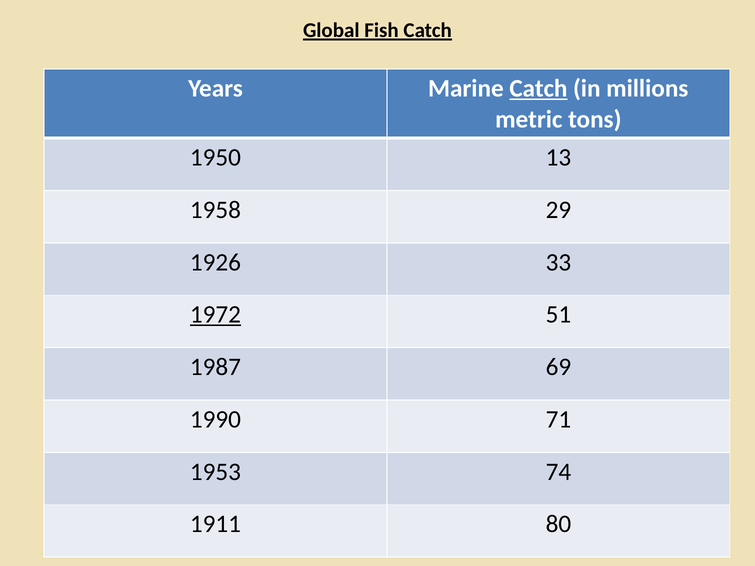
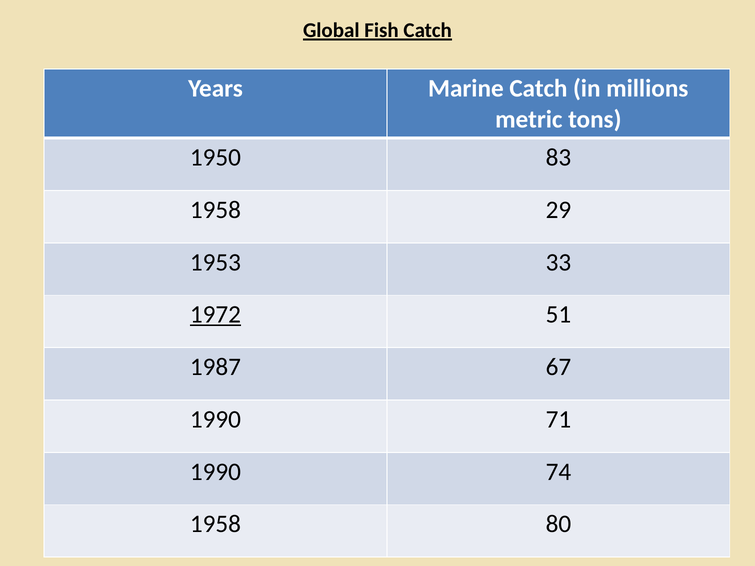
Catch underline: present -> none (538, 89)
13: 13 -> 83 (558, 158)
1926: 1926 -> 1953 (215, 262)
69: 69 -> 67 (558, 367)
1953: 1953 -> 1990 (215, 472)
1911: 1911 -> 1958 (215, 524)
